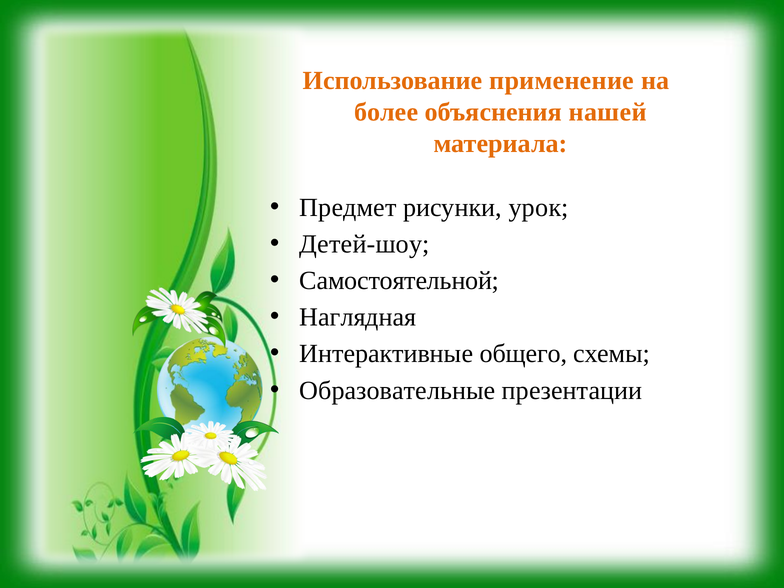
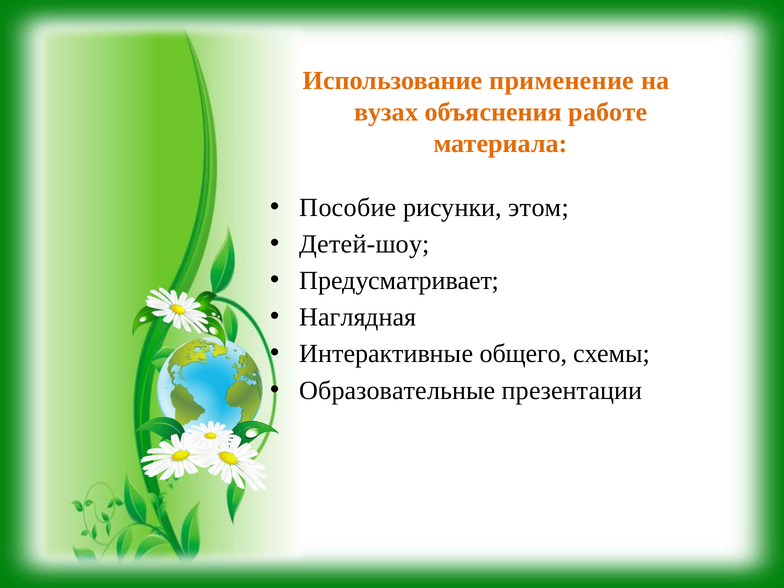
более: более -> вузах (386, 112)
нашей: нашей -> работе (608, 112)
Предмет: Предмет -> Пособие (348, 207)
урок: урок -> этом (539, 207)
Самостоятельной: Самостоятельной -> Предусматривает (399, 281)
